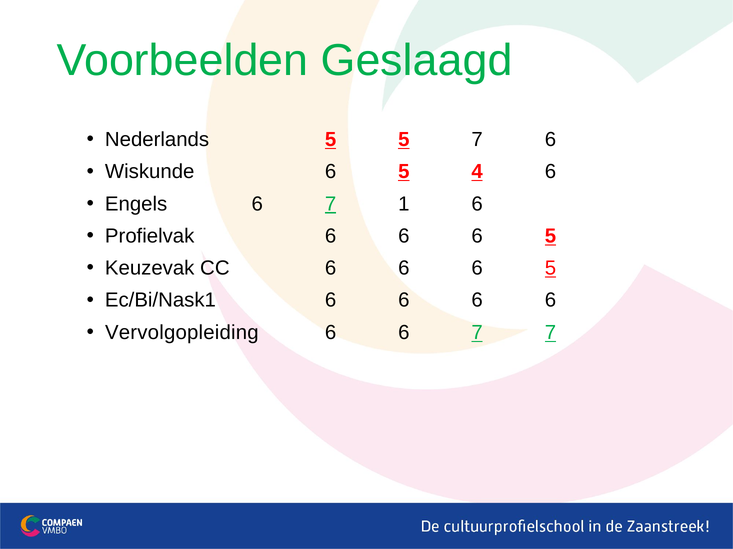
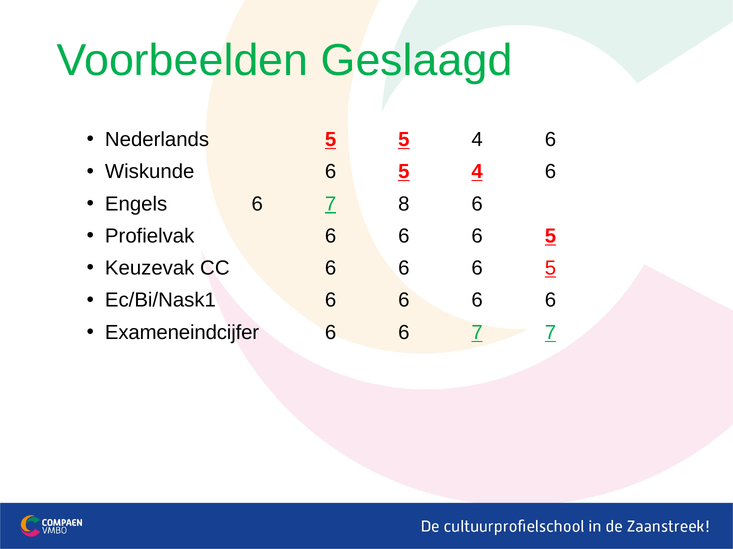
5 5 7: 7 -> 4 (477, 140)
1: 1 -> 8 (404, 204)
Vervolgopleiding: Vervolgopleiding -> Exameneindcijfer (182, 333)
